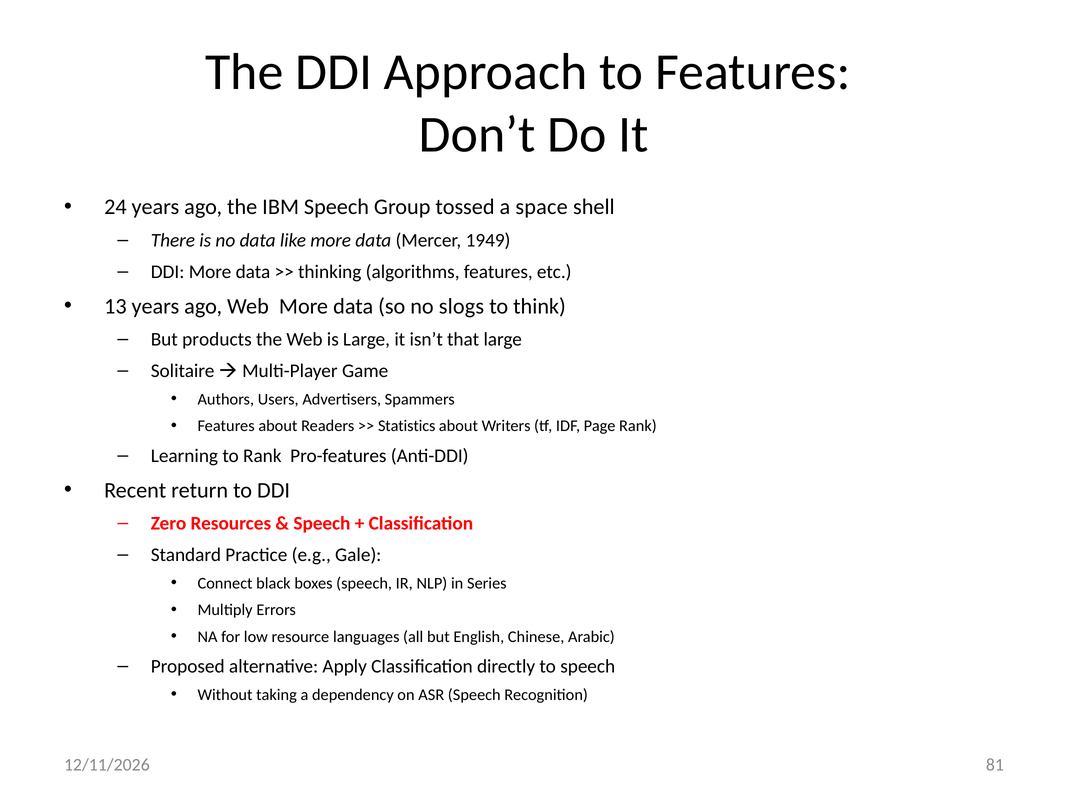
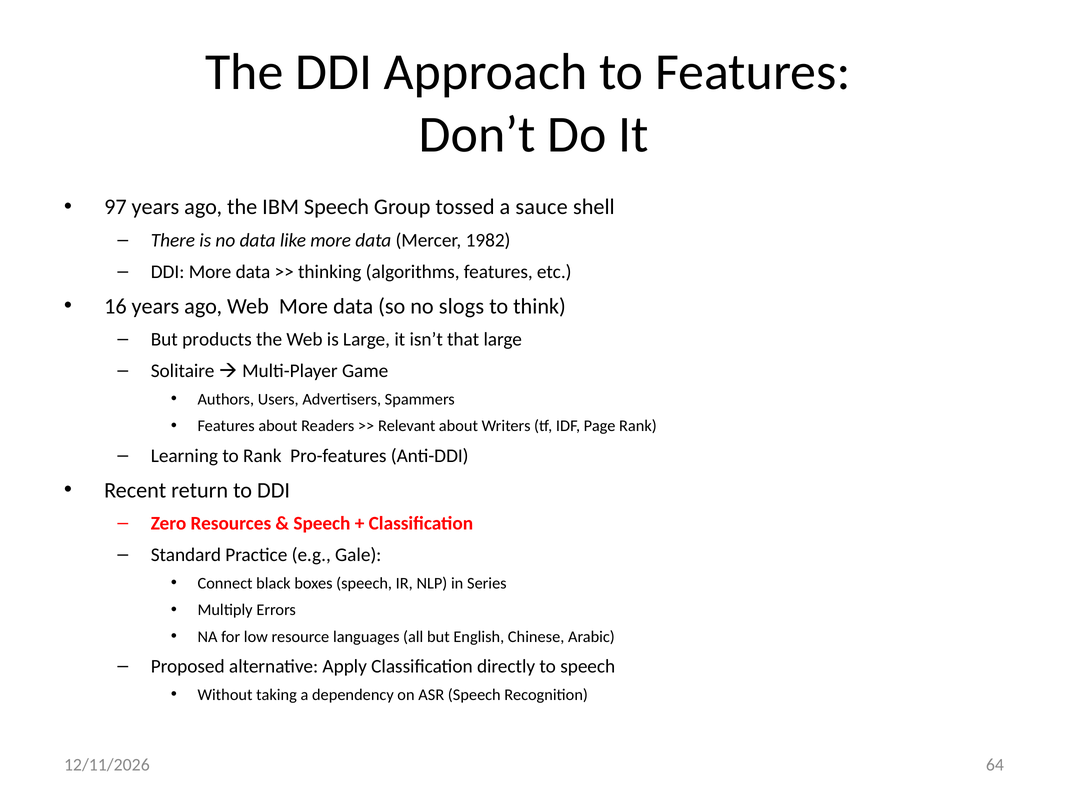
24: 24 -> 97 (115, 207)
space: space -> sauce (542, 207)
1949: 1949 -> 1982 (488, 240)
13: 13 -> 16 (115, 306)
Statistics: Statistics -> Relevant (407, 426)
81: 81 -> 64 (995, 765)
